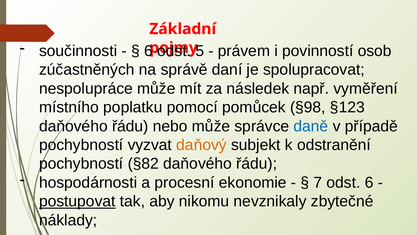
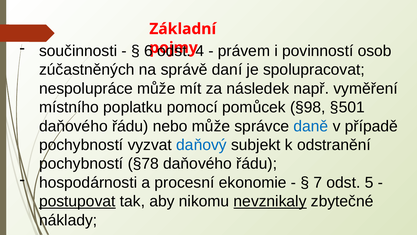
5: 5 -> 4 (200, 51)
§123: §123 -> §501 (347, 107)
daňový colour: orange -> blue (202, 145)
§82: §82 -> §78 (143, 164)
odst 6: 6 -> 5 (369, 182)
nevznikaly underline: none -> present (270, 201)
